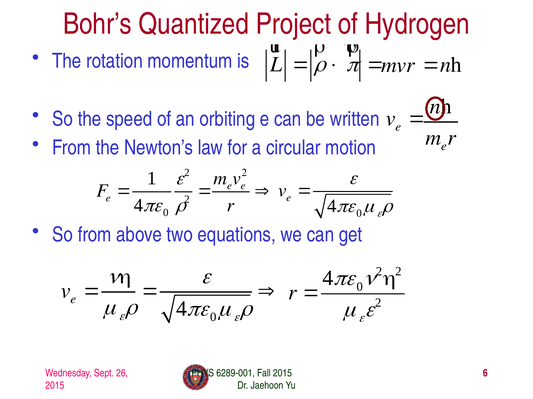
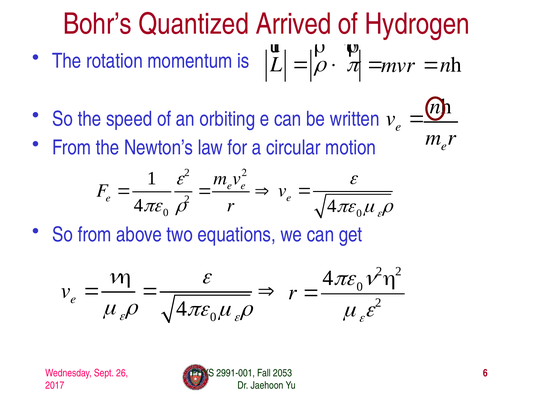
Project: Project -> Arrived (294, 24)
6289-001: 6289-001 -> 2991-001 (236, 374)
Fall 2015: 2015 -> 2053 (282, 374)
2015: 2015 -> 2017 (55, 386)
